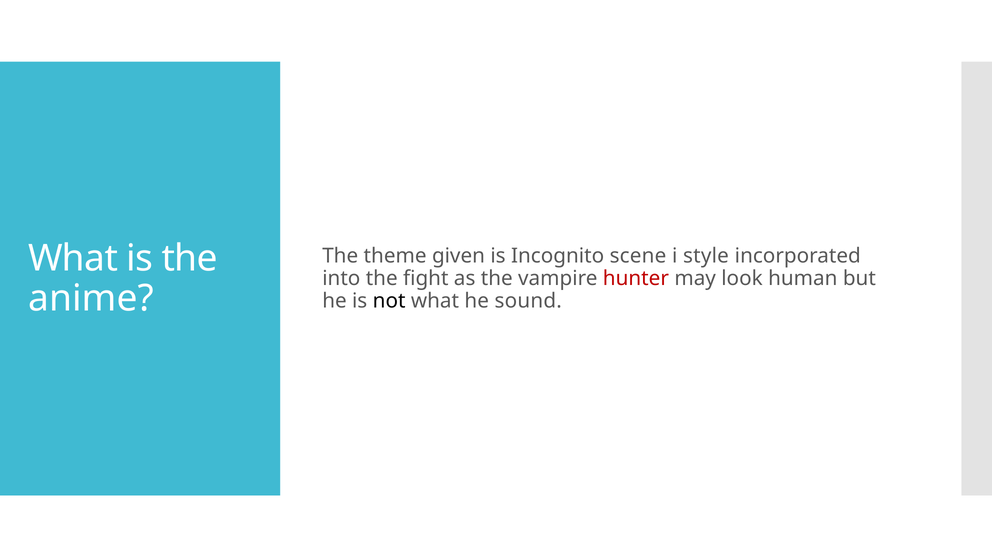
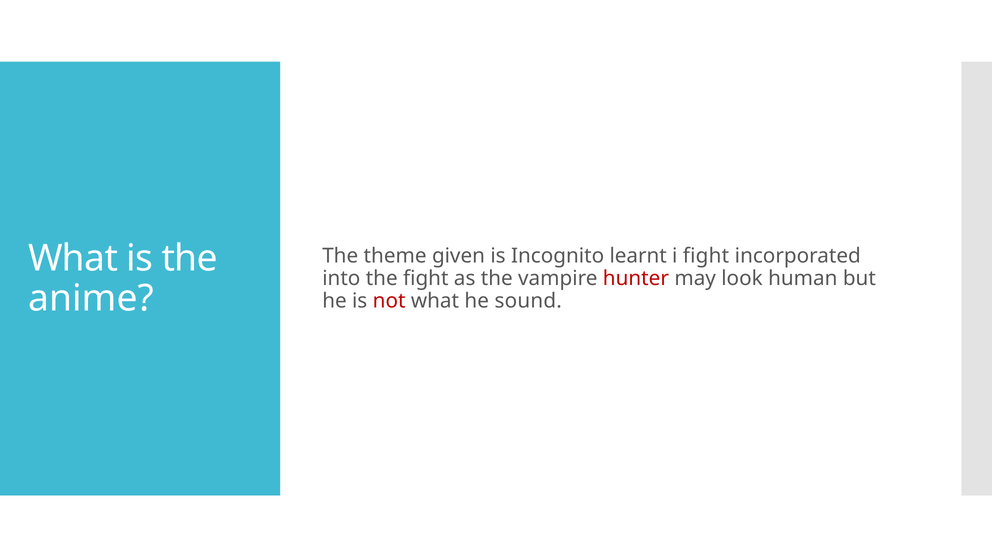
scene: scene -> learnt (638, 256)
i style: style -> fight (706, 256)
not colour: black -> red (389, 301)
